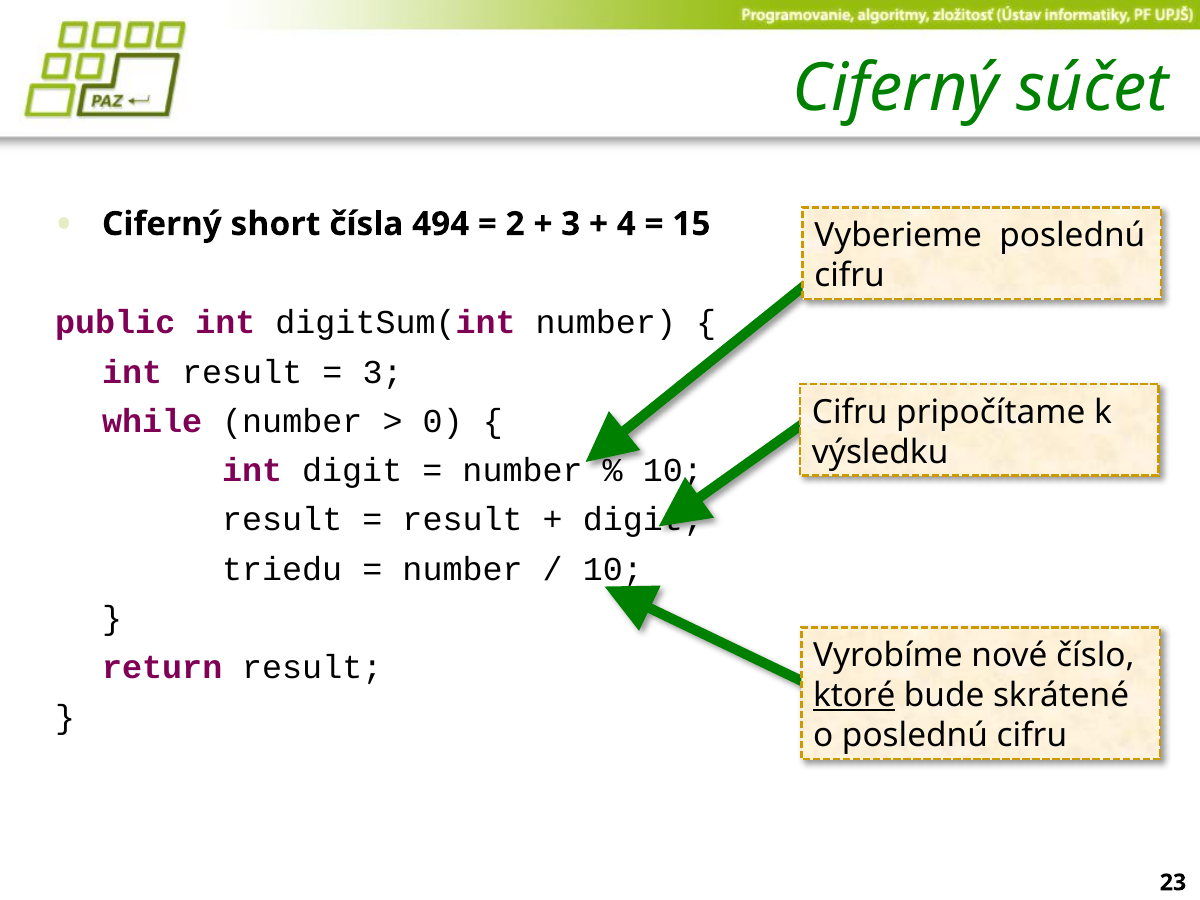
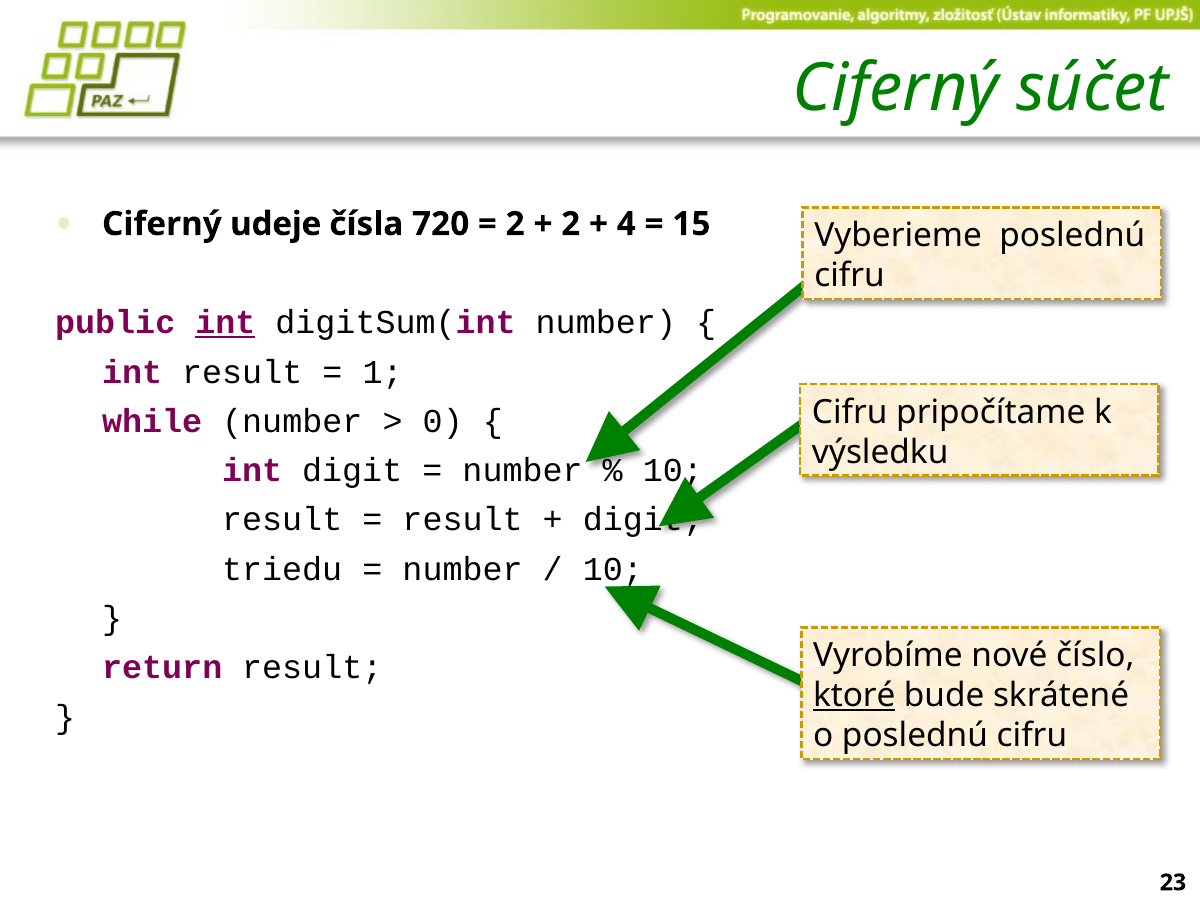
short: short -> udeje (276, 224)
494: 494 -> 720 (441, 224)
3: 3 -> 2 (571, 224)
int underline: none -> present (225, 323)
3: 3 -> 1 (383, 372)
